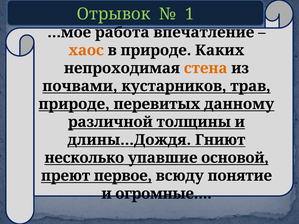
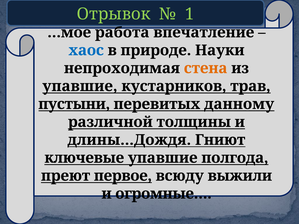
хаос colour: orange -> blue (86, 50)
Каких: Каких -> Науки (220, 50)
почвами: почвами -> упавшие (80, 86)
природе: природе -> пустыни (74, 104)
несколько: несколько -> ключевые (84, 158)
основой: основой -> полгода (235, 158)
понятие: понятие -> выжили (240, 176)
